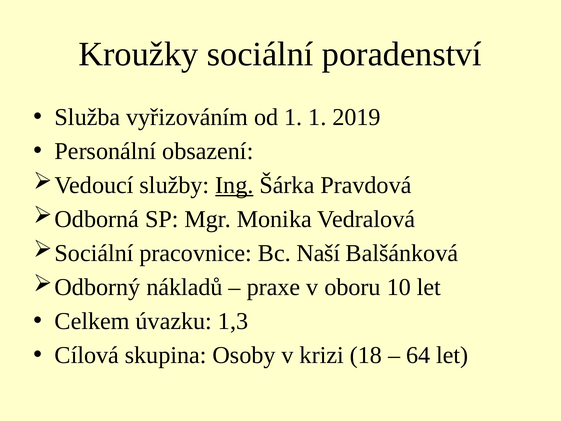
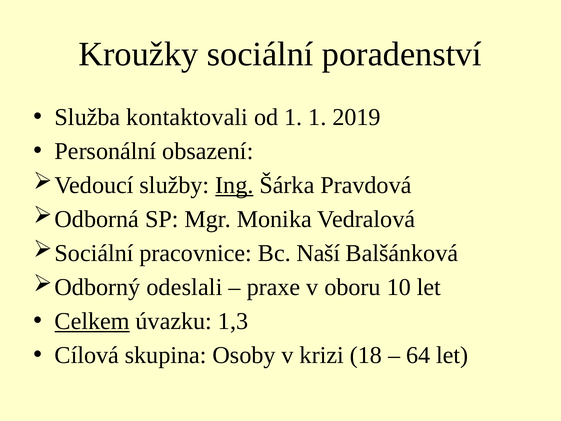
vyřizováním: vyřizováním -> kontaktovali (187, 117)
nákladů: nákladů -> odeslali (184, 287)
Celkem underline: none -> present (92, 321)
